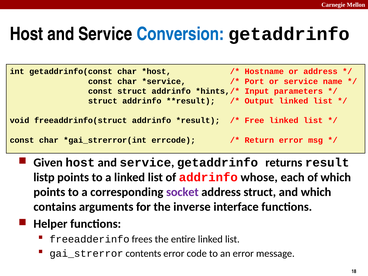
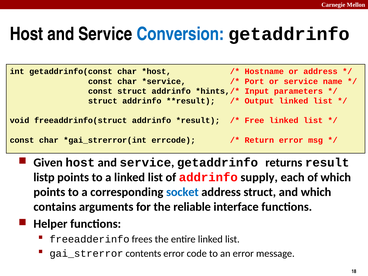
whose: whose -> supply (259, 177)
socket colour: purple -> blue (182, 192)
inverse: inverse -> reliable (192, 207)
